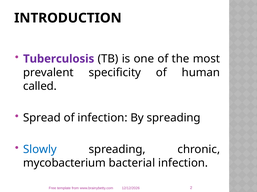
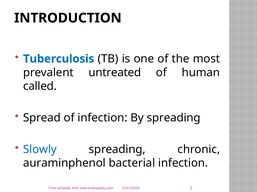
Tuberculosis colour: purple -> blue (59, 59)
specificity: specificity -> untreated (115, 73)
mycobacterium: mycobacterium -> auraminphenol (64, 164)
